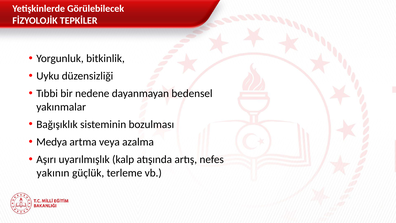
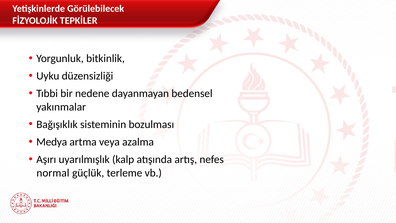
yakının: yakının -> normal (53, 173)
